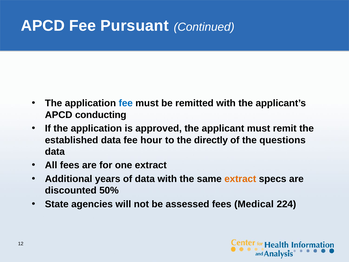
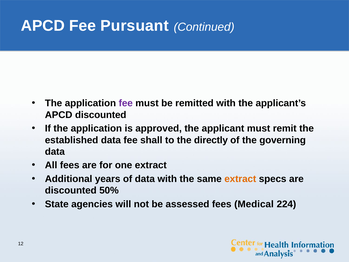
fee colour: blue -> purple (126, 103)
APCD conducting: conducting -> discounted (101, 115)
hour: hour -> shall (151, 140)
questions: questions -> governing (283, 140)
